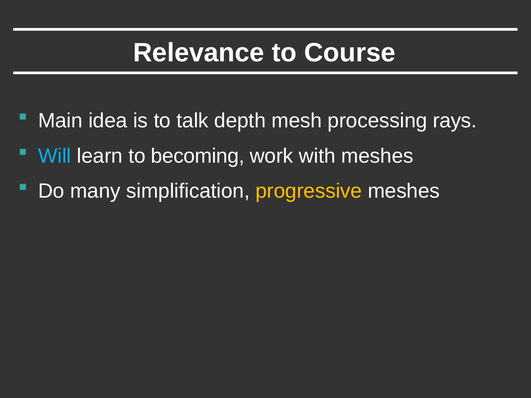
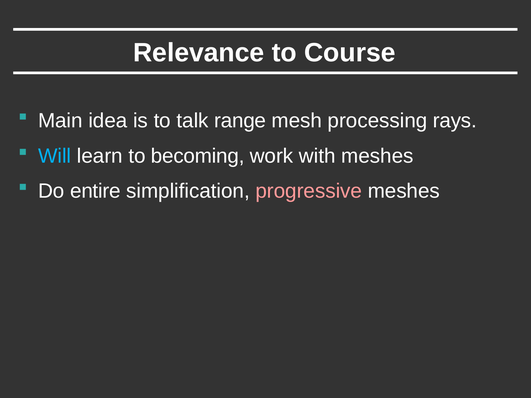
depth: depth -> range (240, 121)
many: many -> entire (95, 191)
progressive colour: yellow -> pink (309, 191)
